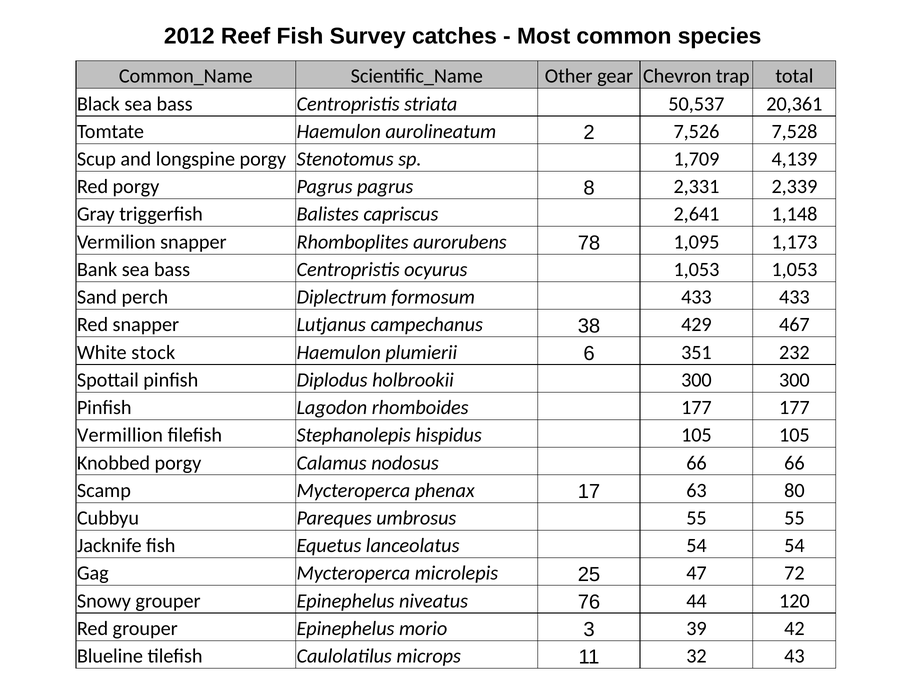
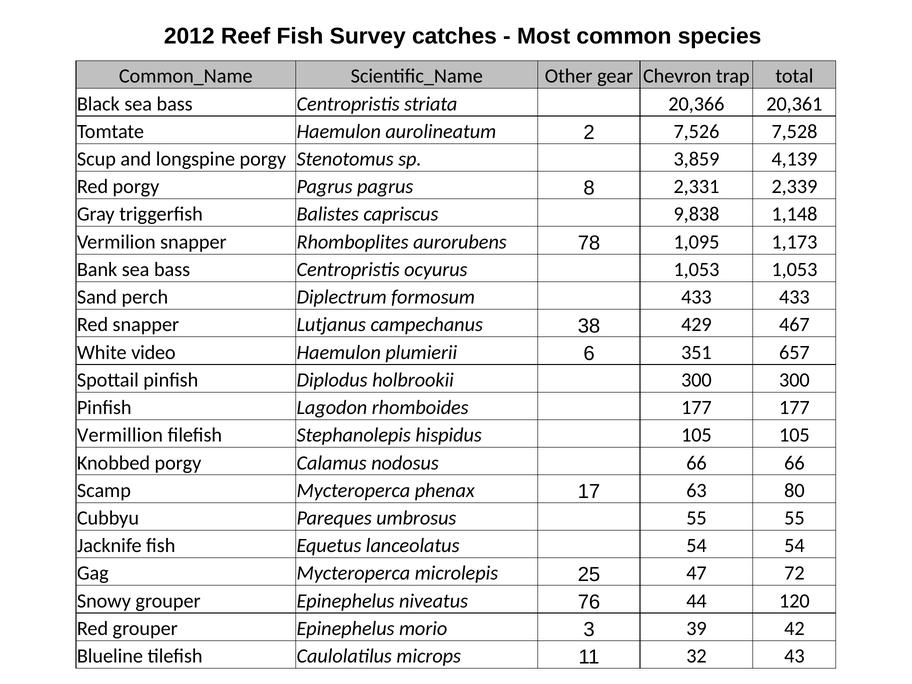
50,537: 50,537 -> 20,366 (696, 104)
1,709: 1,709 -> 3,859 (696, 159)
2,641: 2,641 -> 9,838 (696, 214)
stock: stock -> video (153, 352)
232: 232 -> 657 (794, 352)
